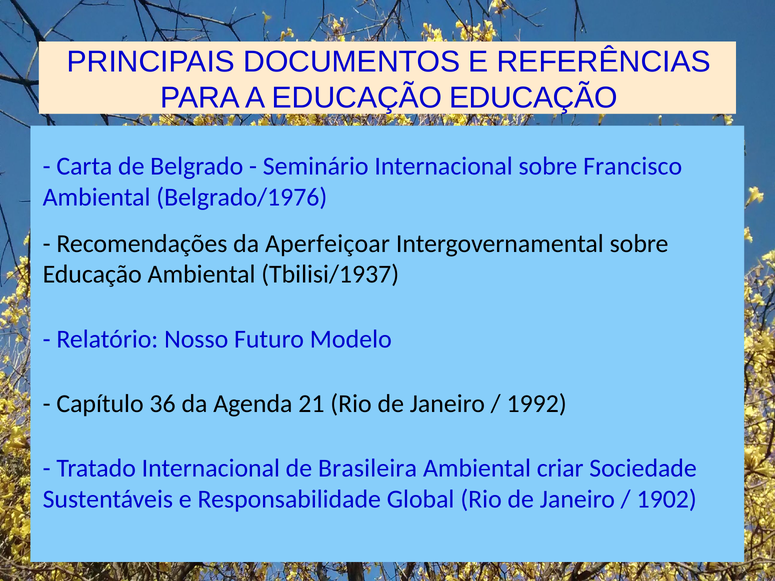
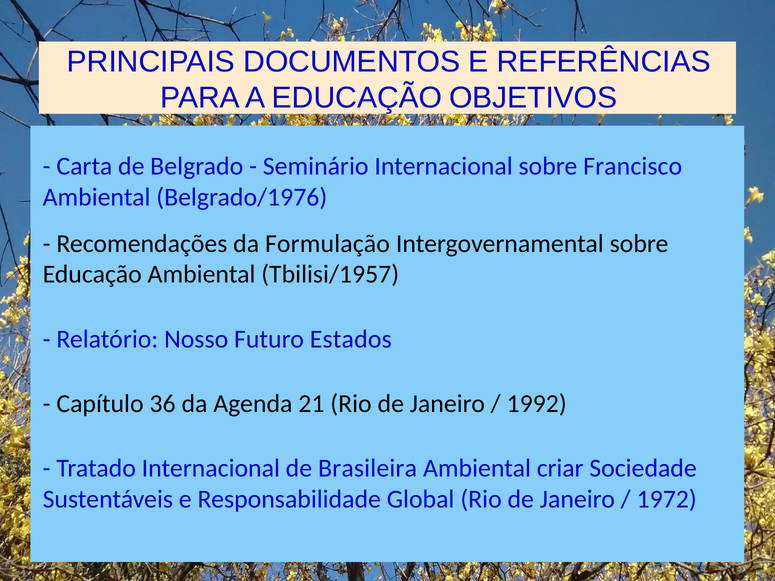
EDUCAÇÃO EDUCAÇÃO: EDUCAÇÃO -> OBJETIVOS (533, 98)
Aperfeiçoar: Aperfeiçoar -> Formulação (327, 244)
Tbilisi/1937: Tbilisi/1937 -> Tbilisi/1957 (330, 275)
Modelo: Modelo -> Estados (351, 339)
1902: 1902 -> 1972 (667, 499)
